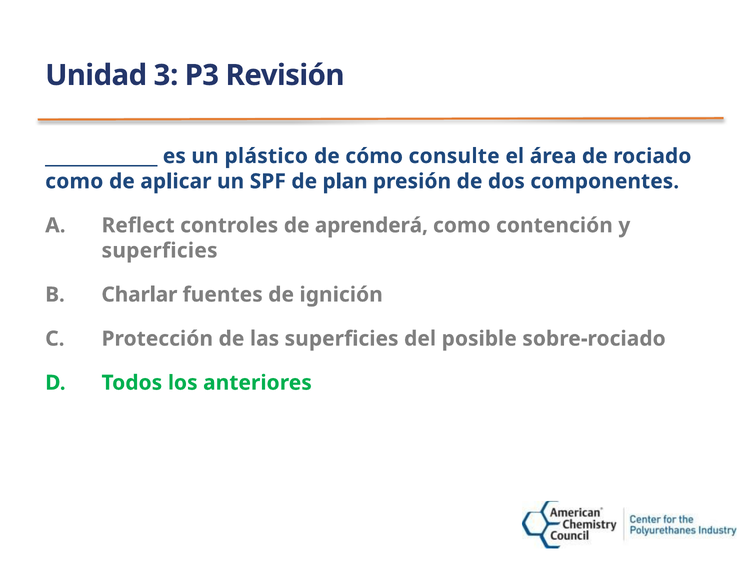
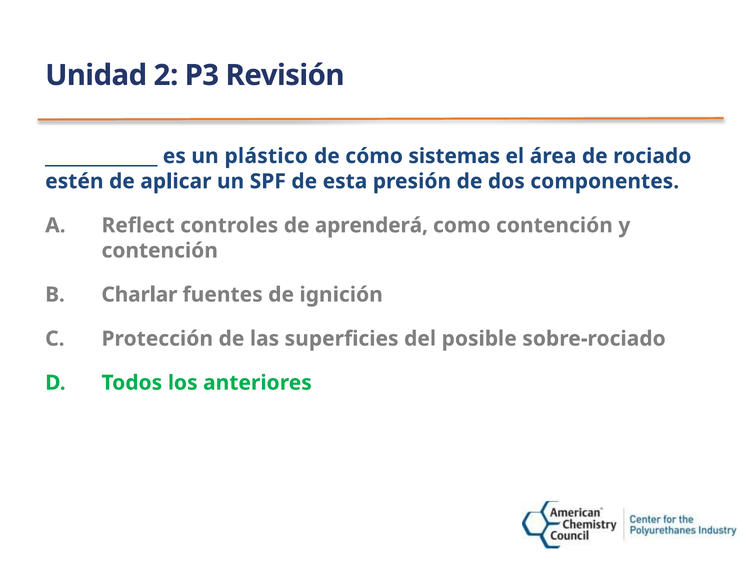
3: 3 -> 2 (166, 75)
consulte: consulte -> sistemas (454, 156)
como: como -> estén (74, 181)
plan: plan -> esta (345, 181)
superficies: superficies -> contención (160, 251)
